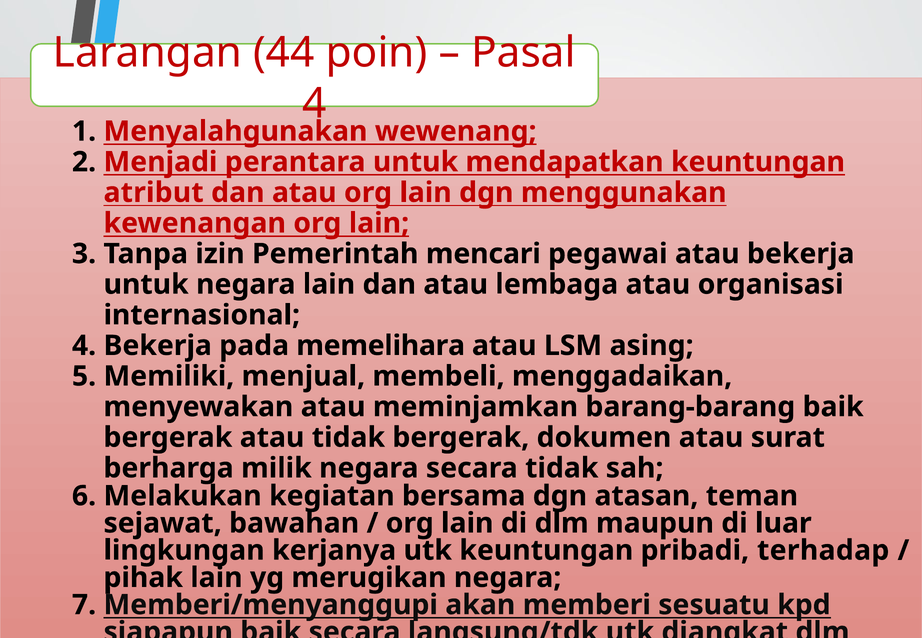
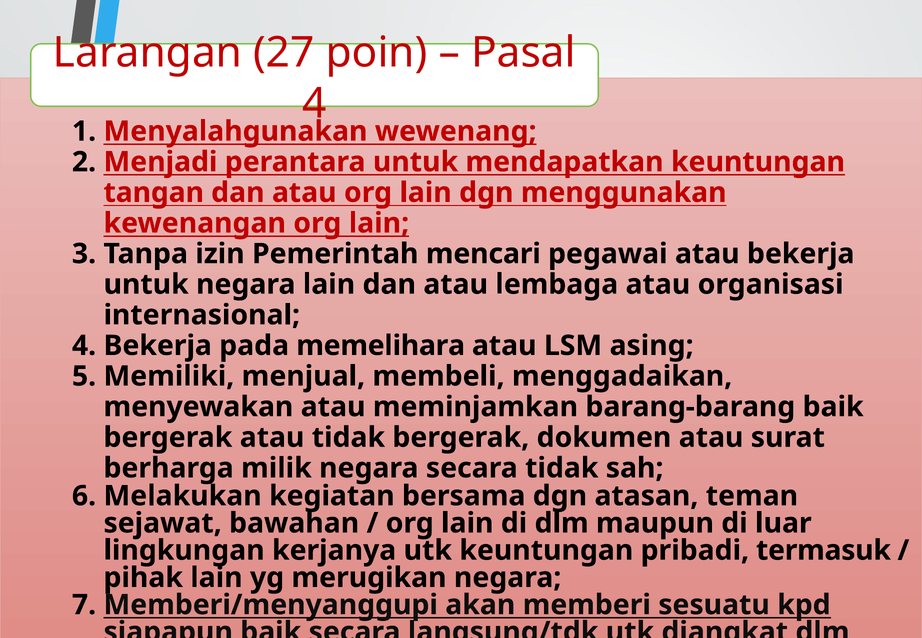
44: 44 -> 27 (284, 53)
atribut: atribut -> tangan (154, 193)
terhadap: terhadap -> termasuk (823, 551)
